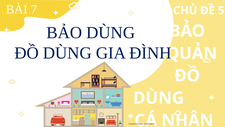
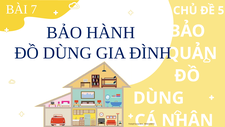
BẢO DÙNG: DÙNG -> HÀNH (111, 33)
